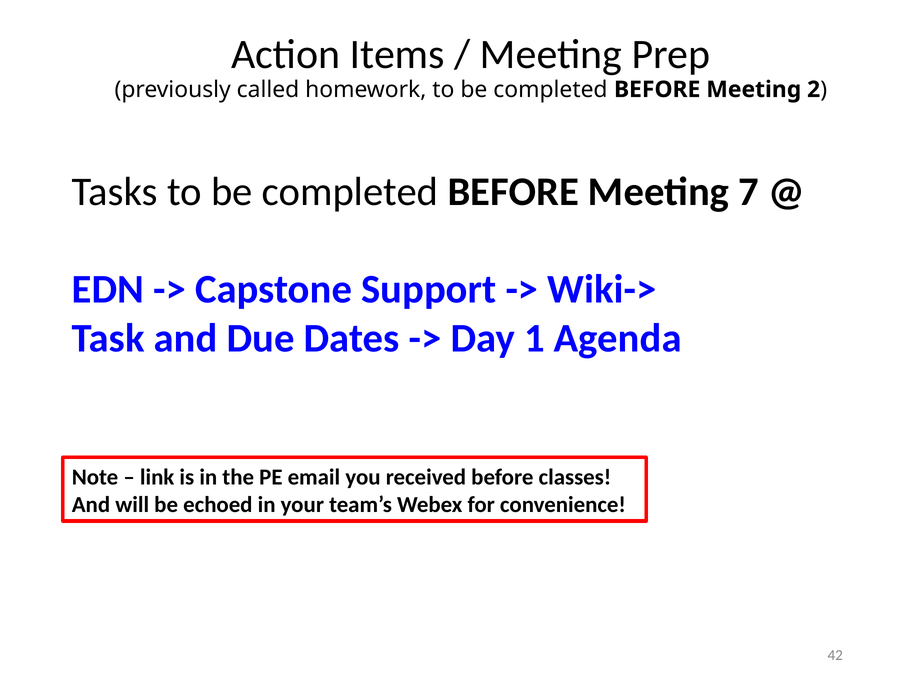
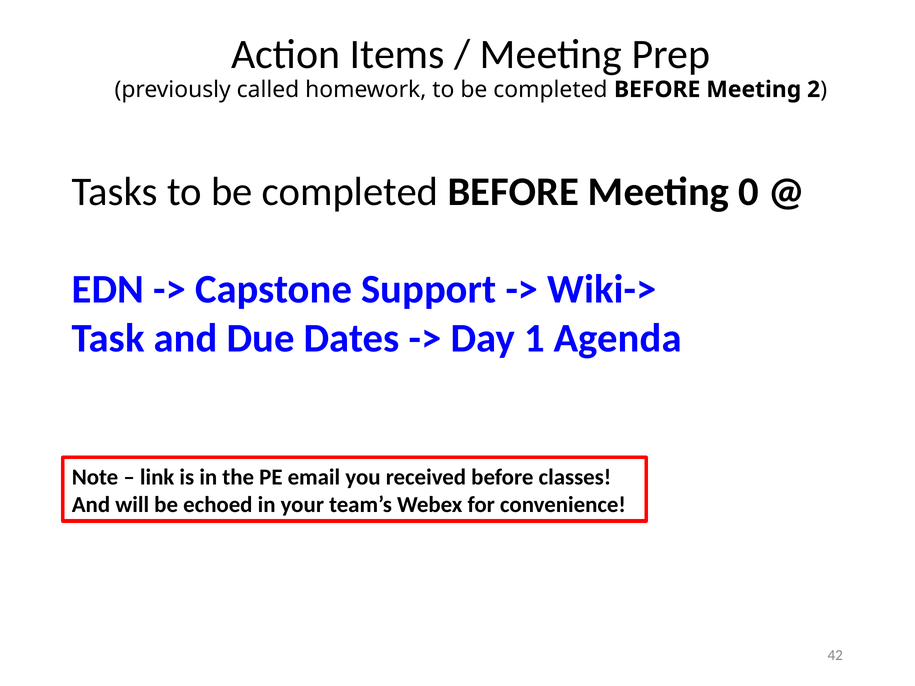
7: 7 -> 0 (749, 192)
